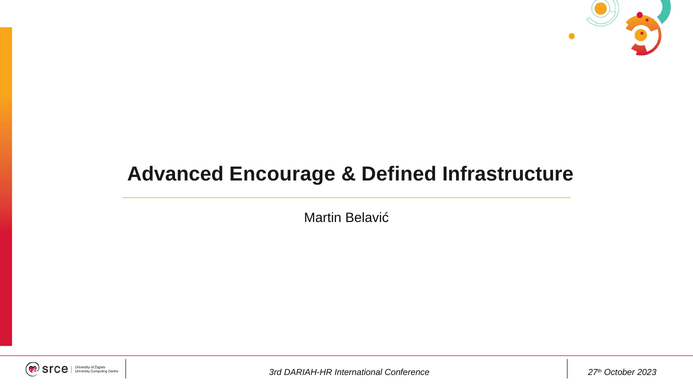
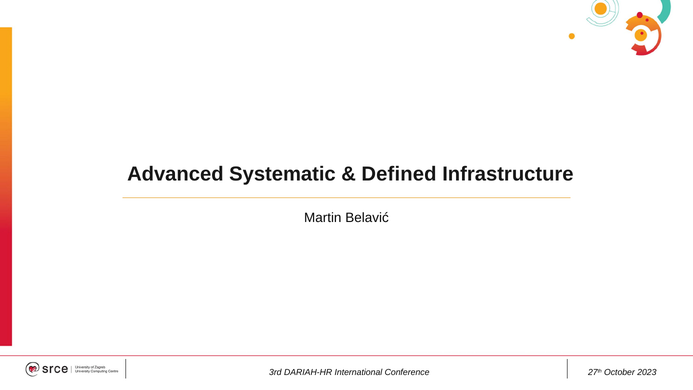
Encourage: Encourage -> Systematic (282, 174)
